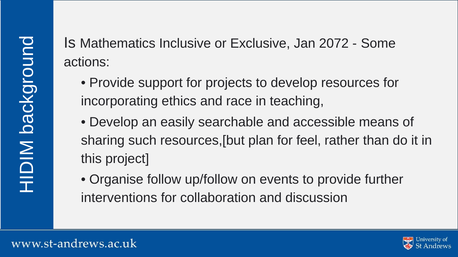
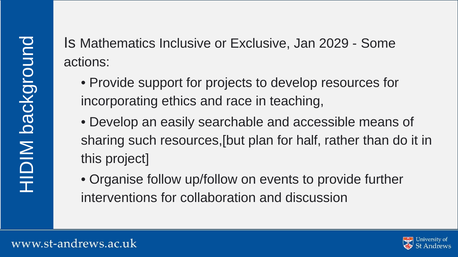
2072: 2072 -> 2029 (334, 43)
feel: feel -> half (309, 141)
